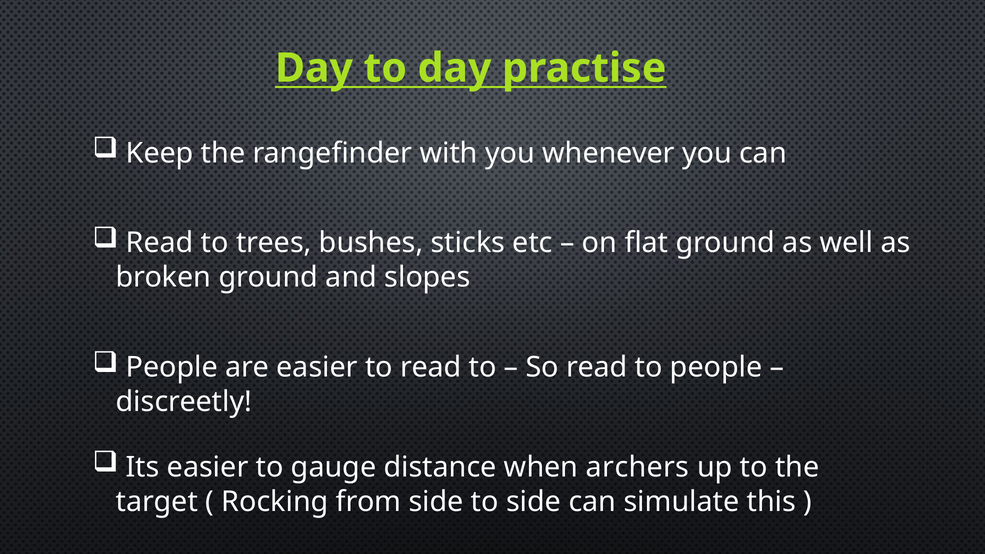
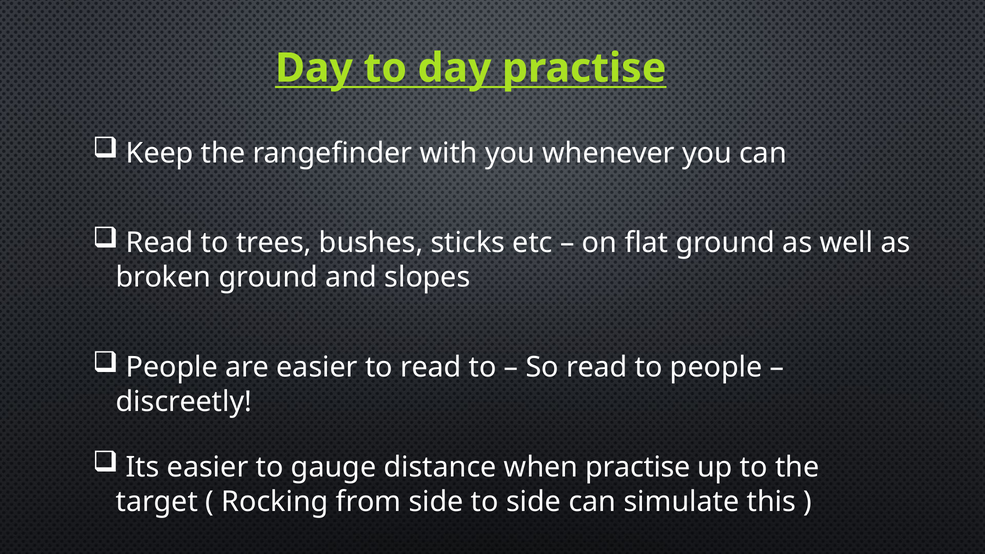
when archers: archers -> practise (638, 467)
